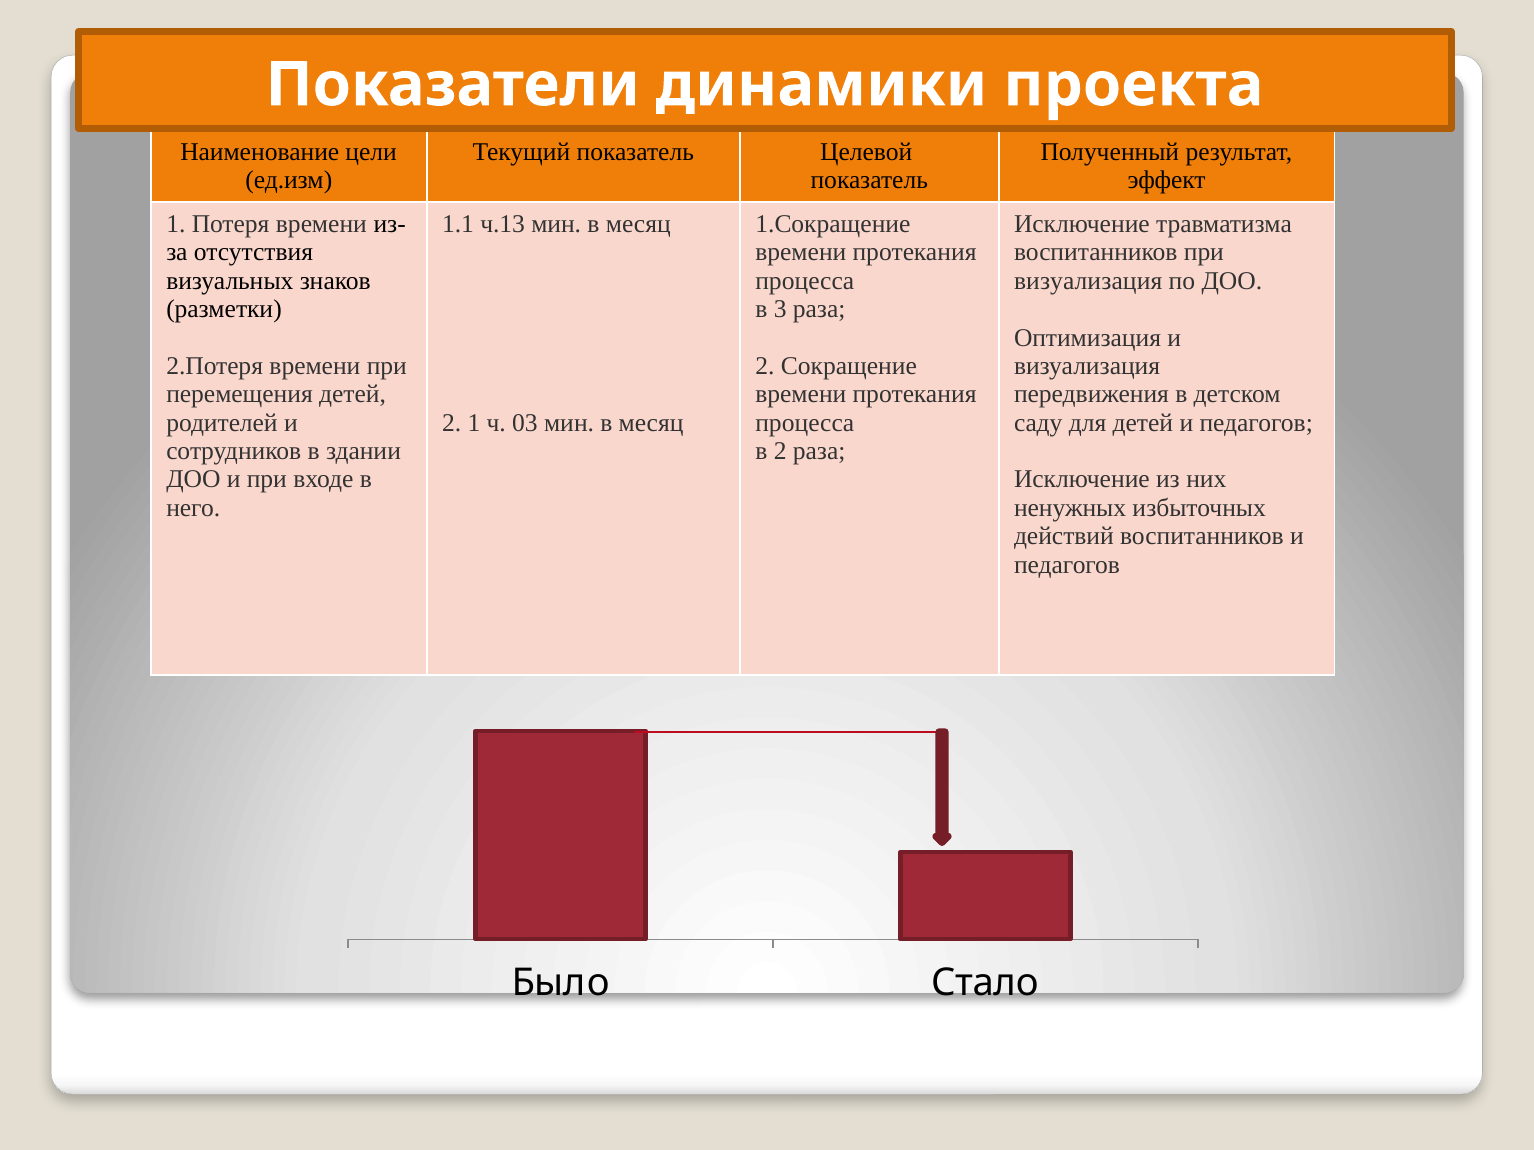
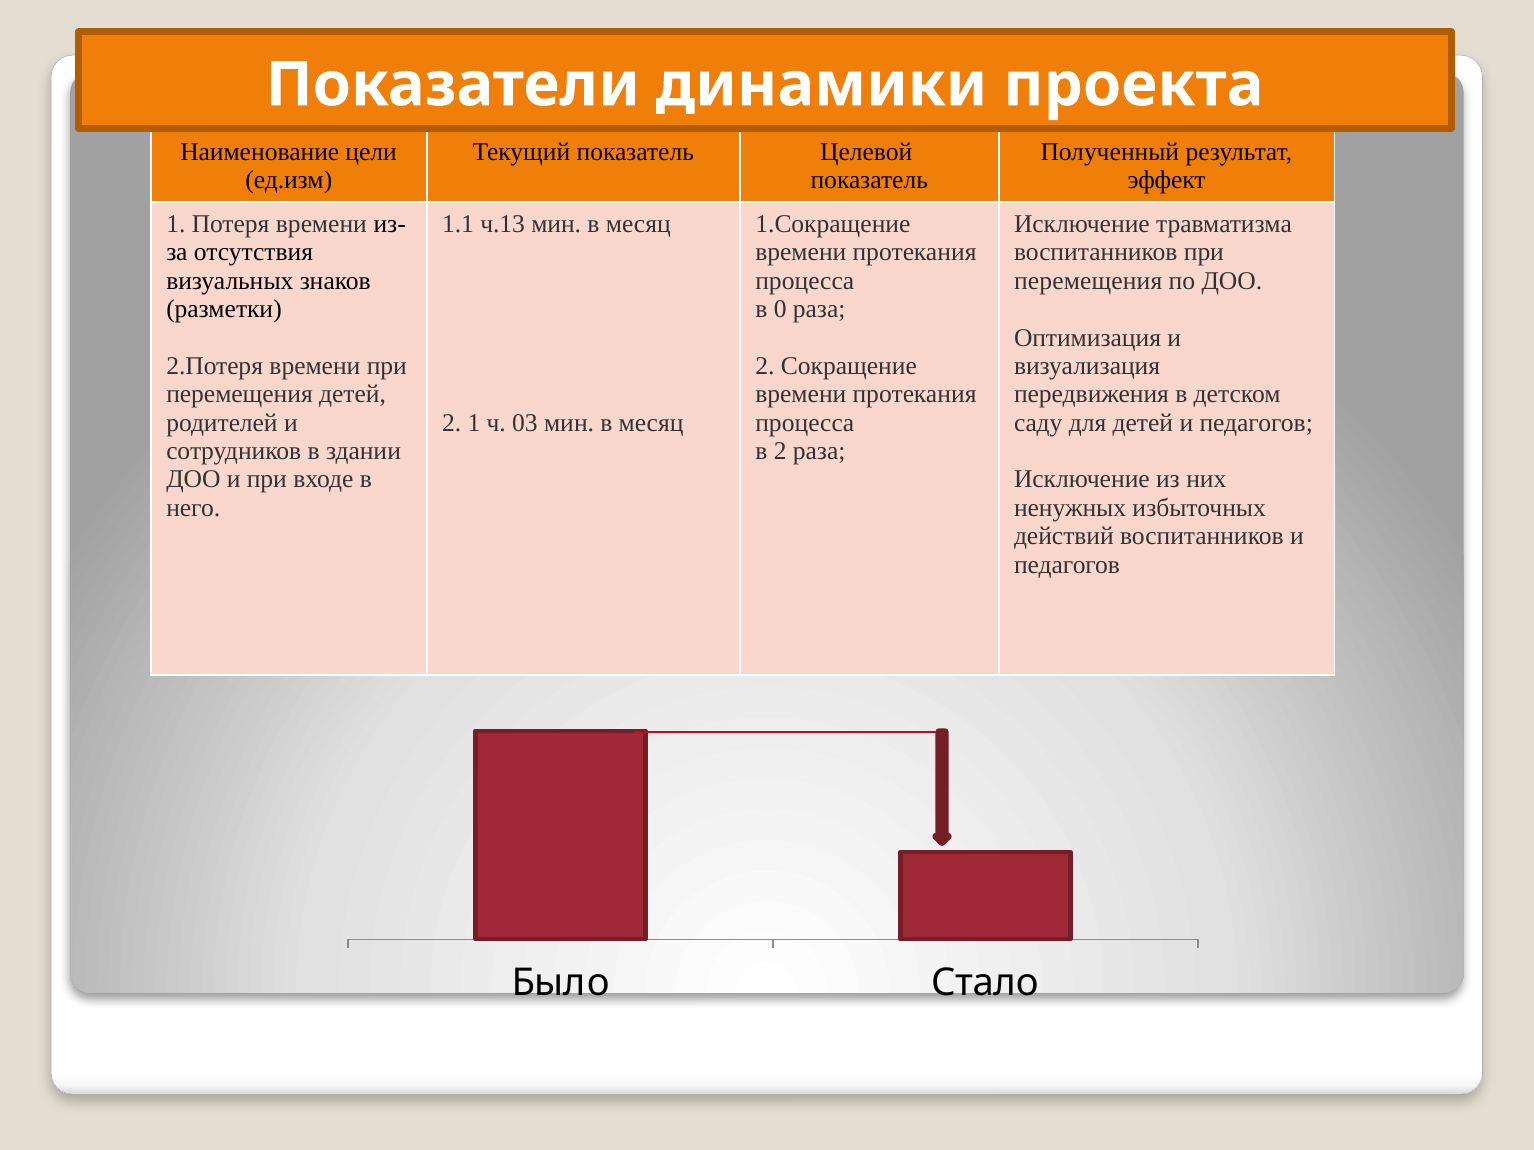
визуализация: визуализация -> перемещения (1088, 281)
3: 3 -> 0 (780, 309)
